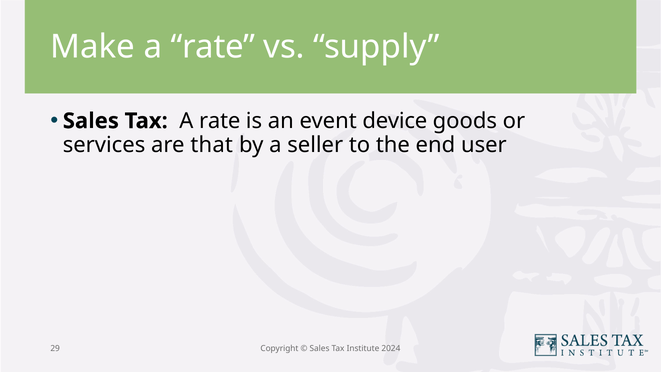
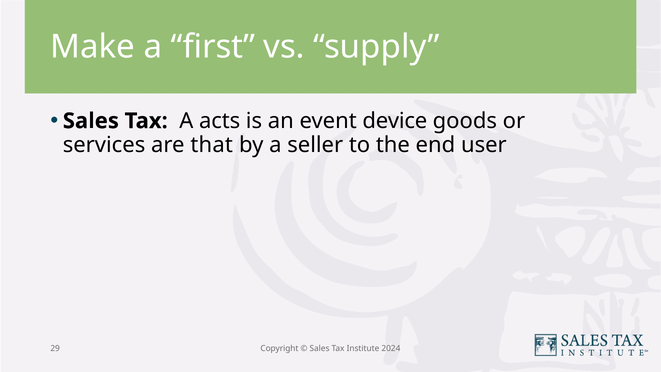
Make a rate: rate -> first (213, 47)
Tax A rate: rate -> acts (220, 121)
